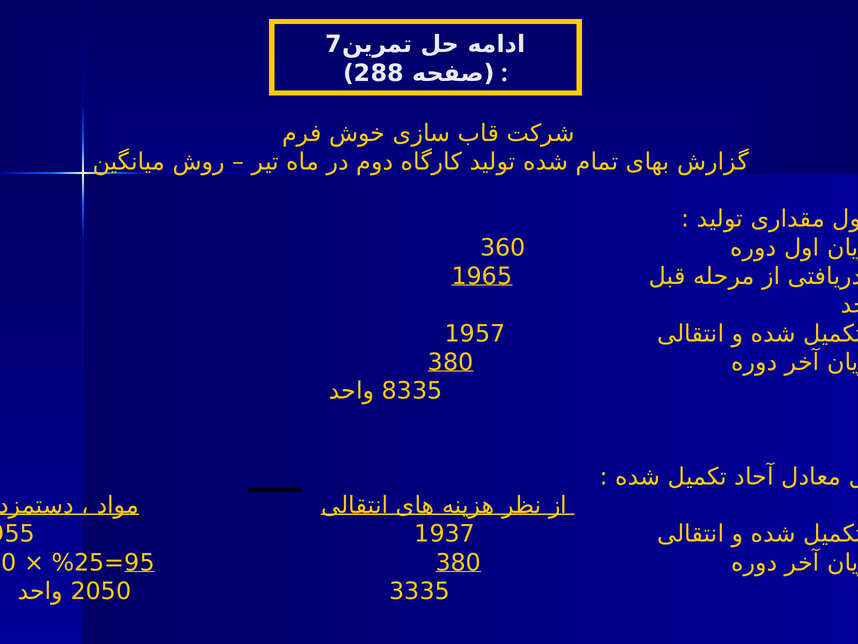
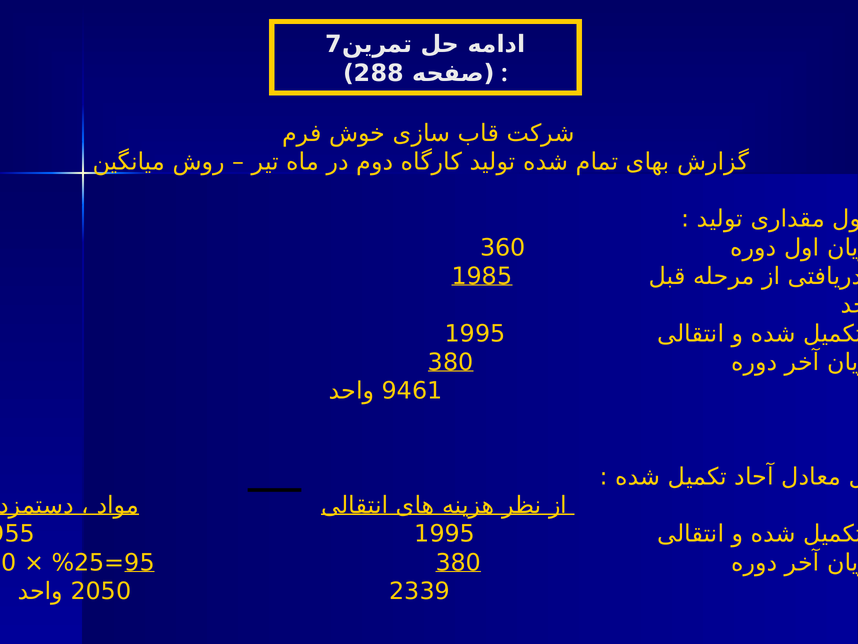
1965: 1965 -> 1985 (482, 276)
1957: 1957 -> 1995 (475, 333)
8335: 8335 -> 9461 (412, 391)
1937: 1937 -> 1995 (445, 534)
3335: 3335 -> 2339 (420, 591)
